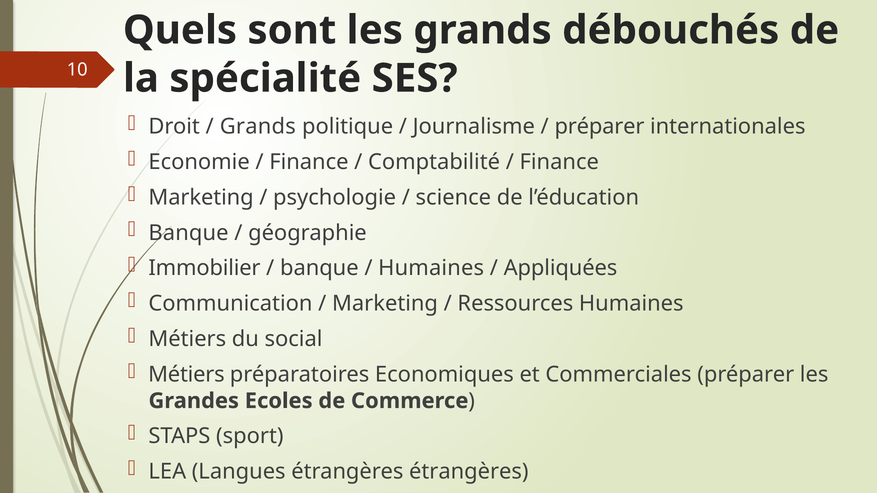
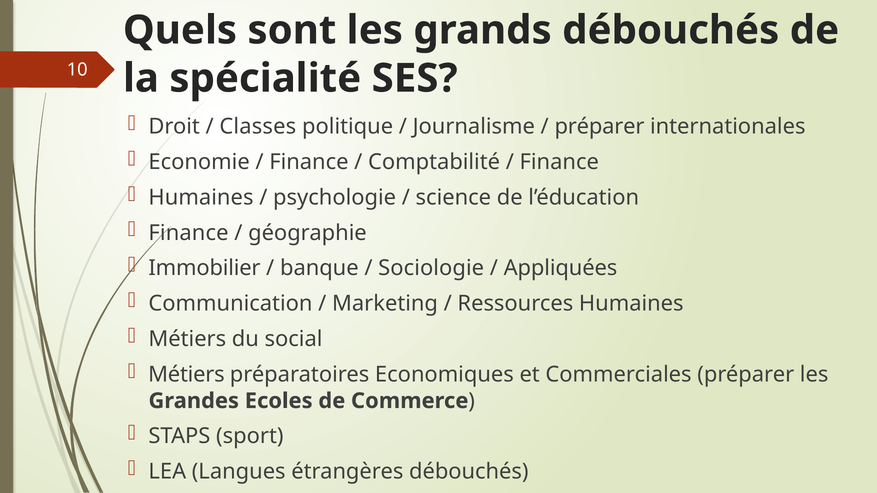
Grands: Grands -> Classes (258, 127)
Marketing: Marketing -> Humaines (201, 198)
Banque: Banque -> Finance (189, 233)
Humaines: Humaines -> Sociologie (431, 268)
étrangères étrangères: étrangères -> débouchés (469, 472)
